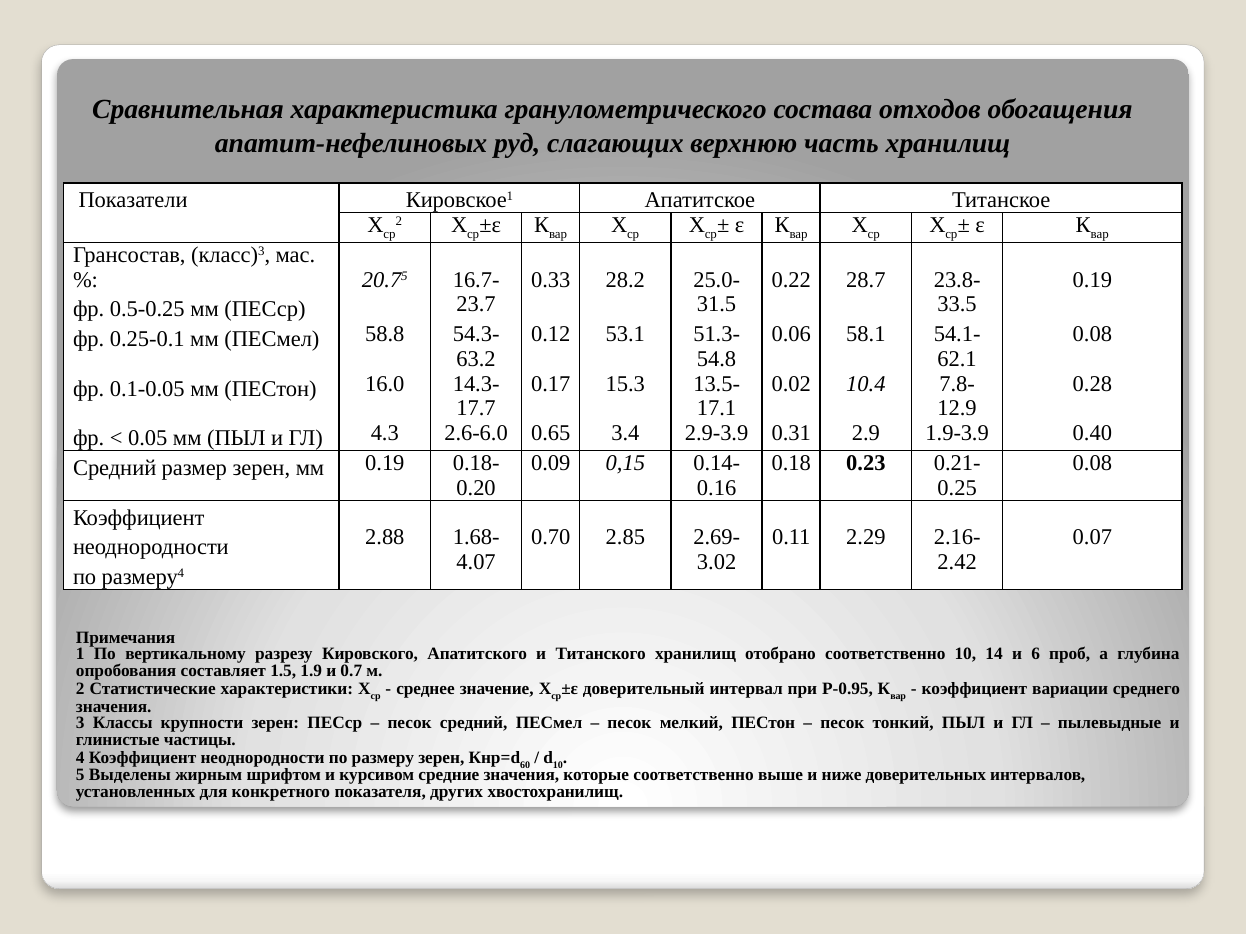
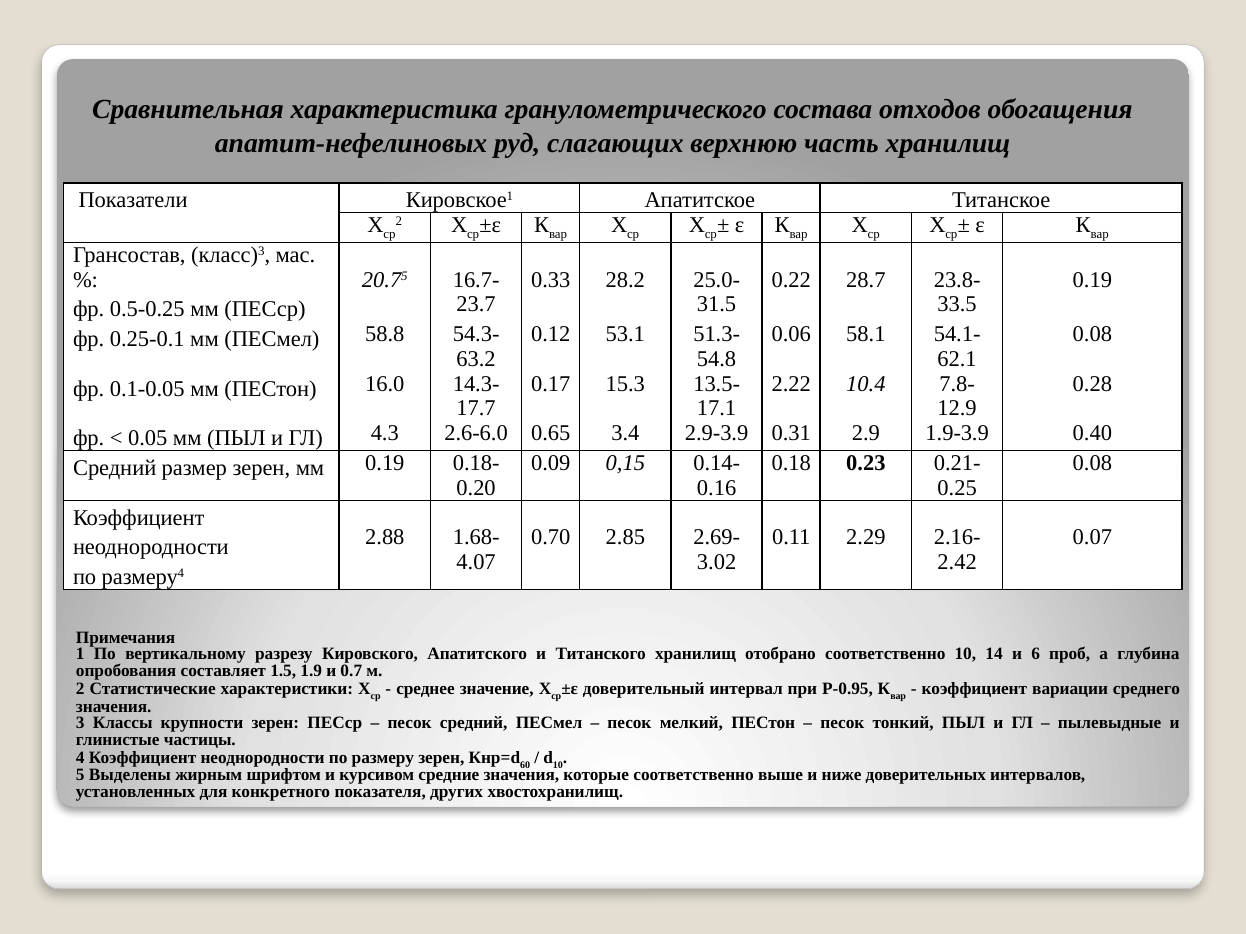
0.02: 0.02 -> 2.22 (791, 384)
